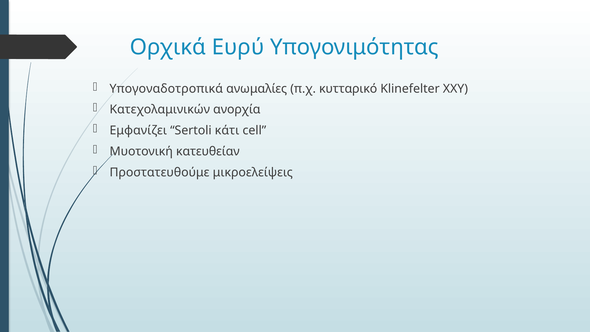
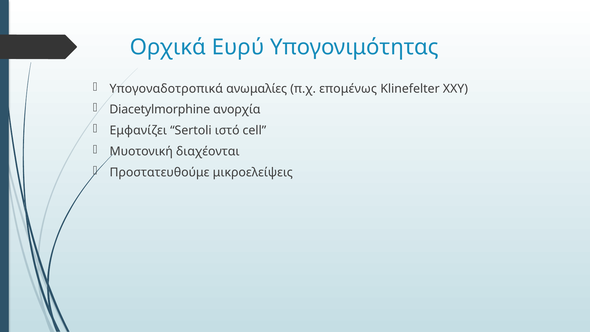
κυτταρικό: κυτταρικό -> επομένως (348, 89)
Κατεχολαμινικών: Κατεχολαμινικών -> Diacetylmorphine (160, 110)
κάτι: κάτι -> ιστό (227, 130)
κατευθείαν: κατευθείαν -> διαχέονται (208, 151)
